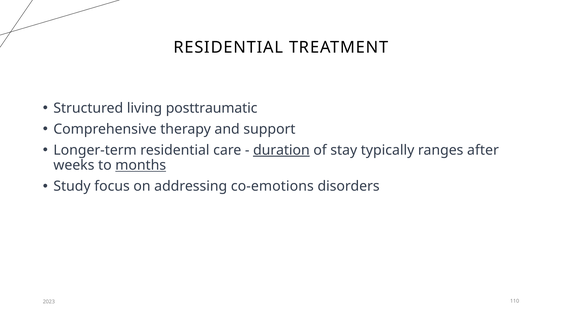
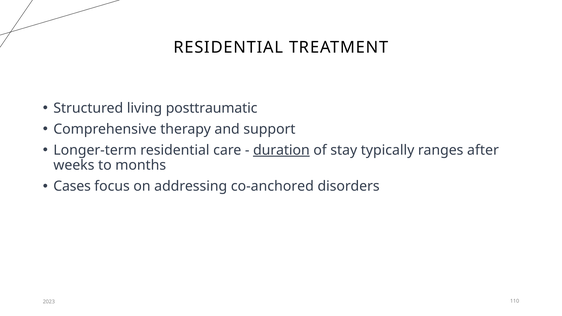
months underline: present -> none (141, 165)
Study: Study -> Cases (72, 186)
co-emotions: co-emotions -> co-anchored (272, 186)
